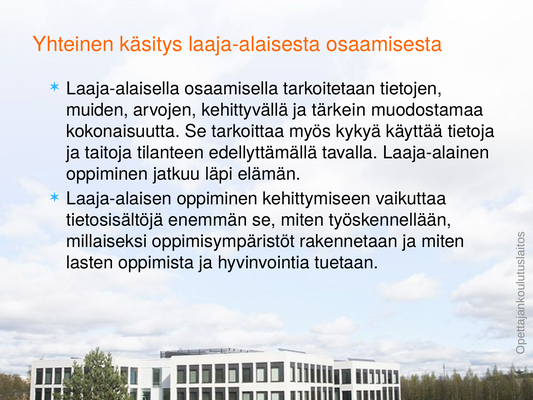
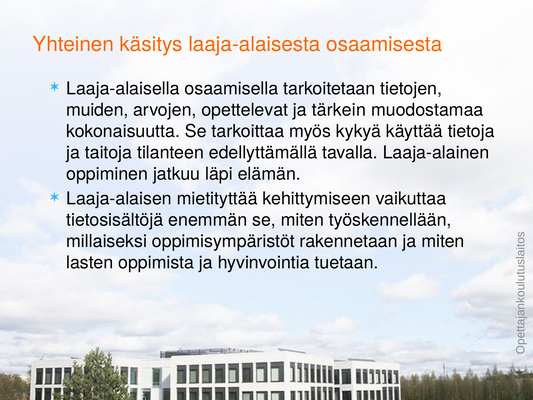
kehittyvällä: kehittyvällä -> opettelevat (245, 110)
Laaja-alaisen oppiminen: oppiminen -> mietityttää (217, 199)
